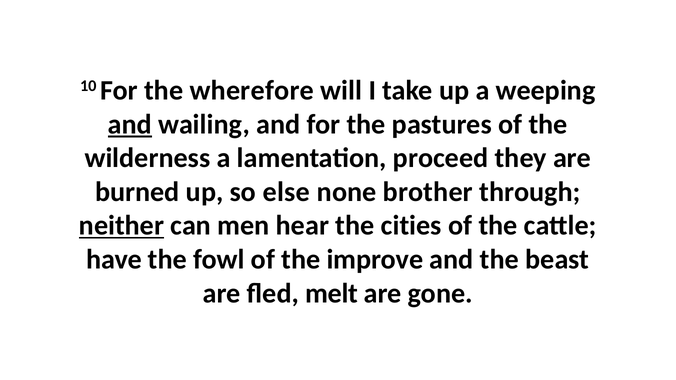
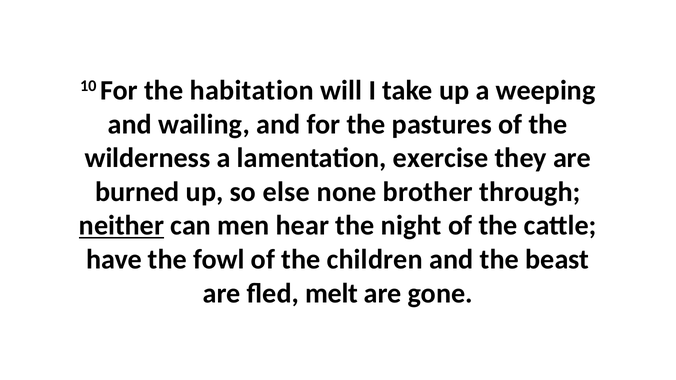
wherefore: wherefore -> habitation (252, 91)
and underline: present -> none (130, 124)
proceed: proceed -> exercise (441, 158)
cities: cities -> night (411, 226)
improve: improve -> children (375, 260)
